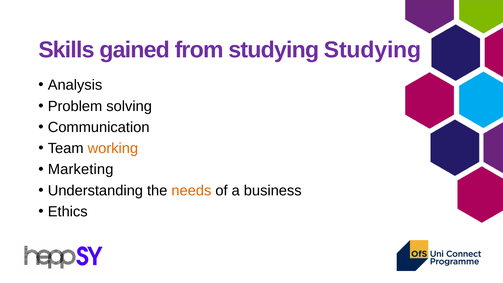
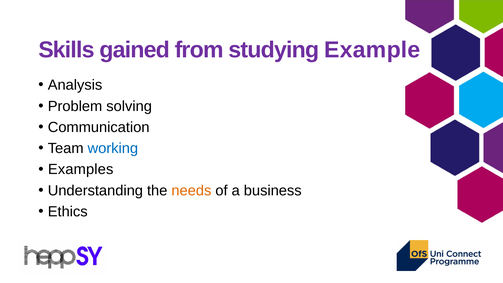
studying Studying: Studying -> Example (372, 50)
working colour: orange -> blue (113, 148)
Marketing: Marketing -> Examples (81, 169)
